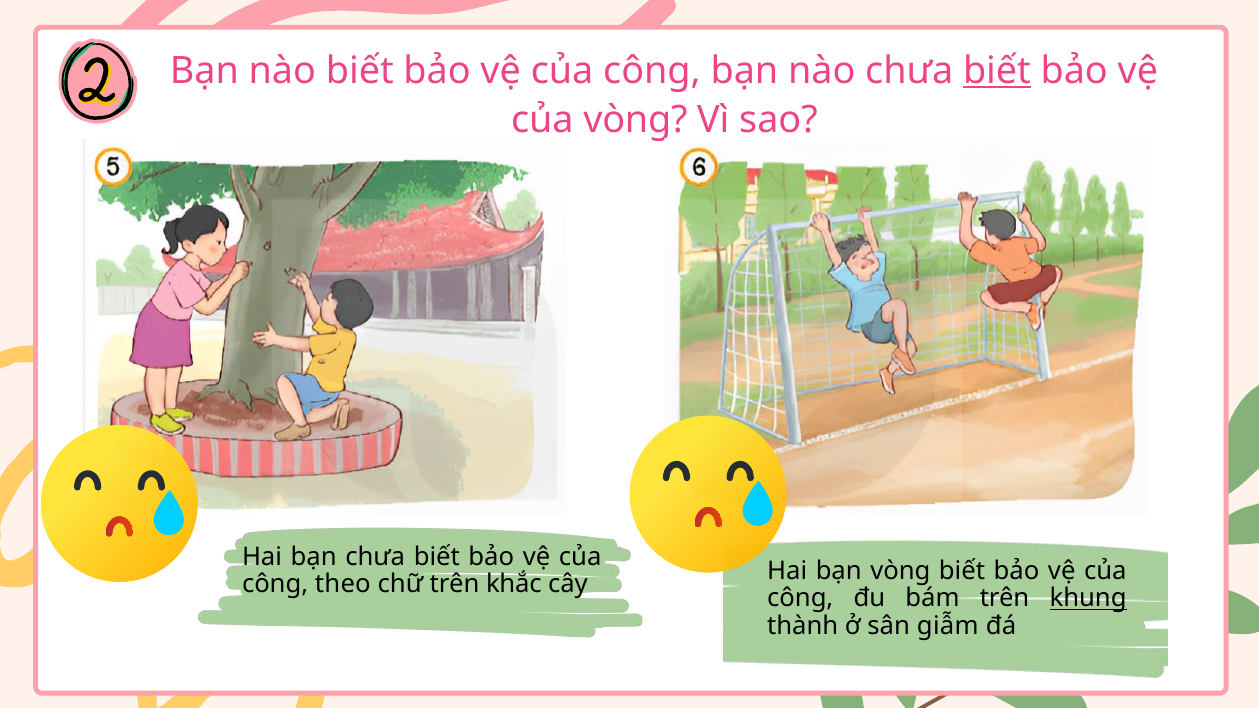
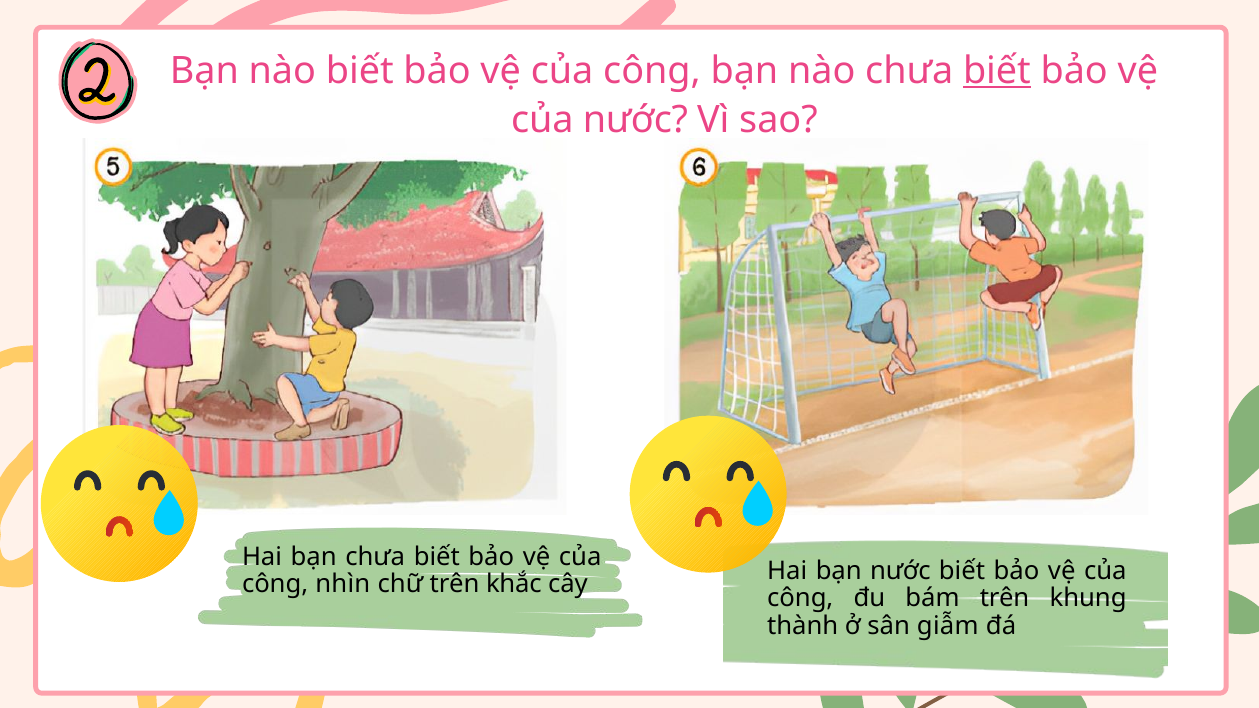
vòng: vòng -> nước (635, 120)
vòng: vòng -> nước (901, 571)
theo: theo -> nhìn (343, 585)
khung underline: present -> none (1088, 598)
